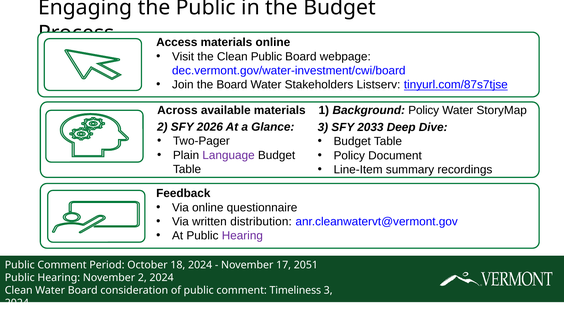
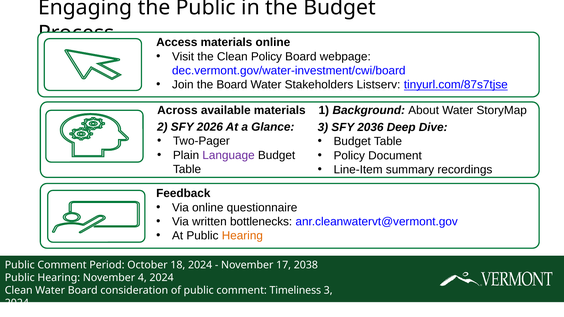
Clean Public: Public -> Policy (266, 57)
Background Policy: Policy -> About (424, 110)
2033: 2033 -> 2036 (370, 127)
distribution: distribution -> bottlenecks (261, 222)
Hearing colour: purple -> orange (242, 236)
2051: 2051 -> 2038 (306, 265)
November 2: 2 -> 4 (142, 278)
